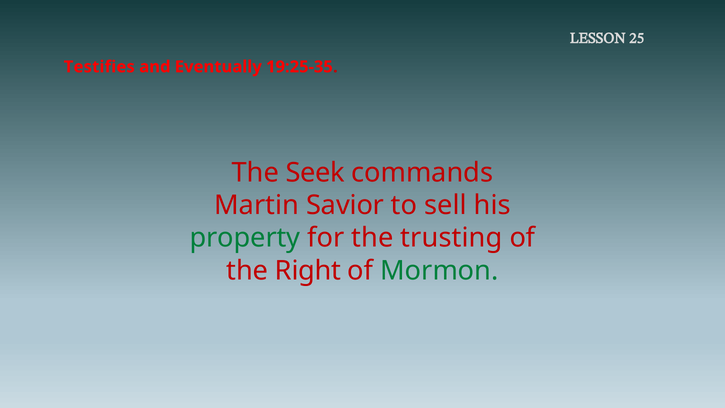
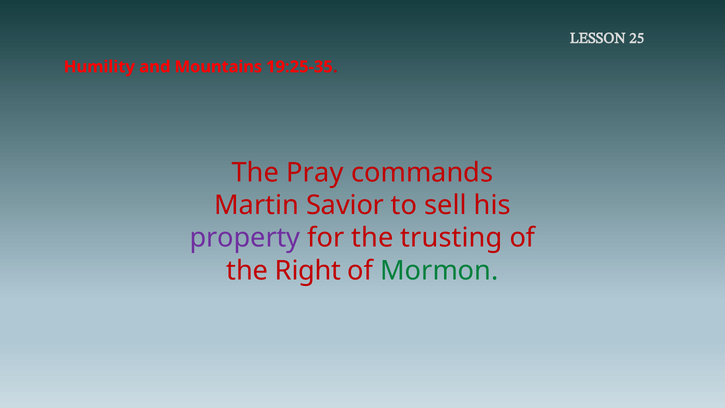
Testifies: Testifies -> Humility (99, 67)
Eventually: Eventually -> Mountains (218, 67)
Seek: Seek -> Pray (315, 173)
property colour: green -> purple (245, 238)
